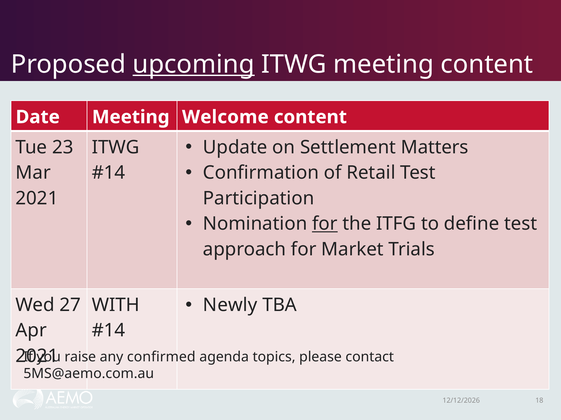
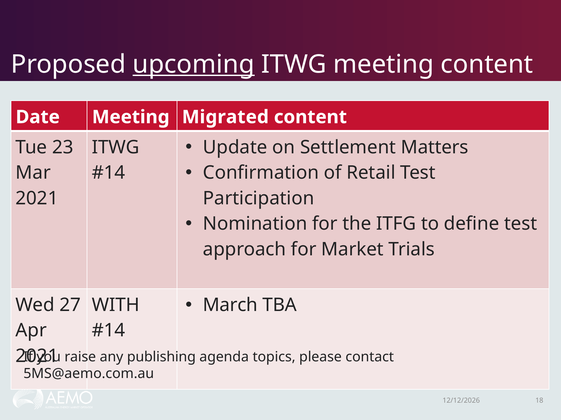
Welcome: Welcome -> Migrated (225, 117)
for underline: present -> none (325, 224)
Newly: Newly -> March (230, 306)
confirmed: confirmed -> publishing (161, 357)
